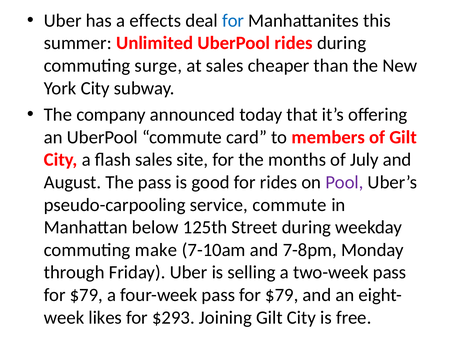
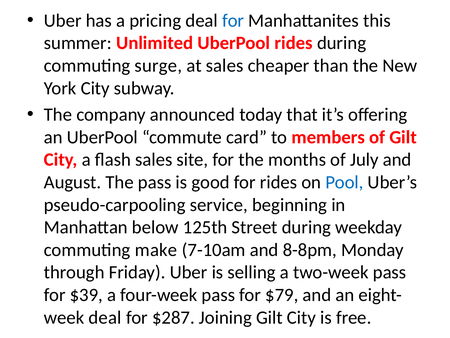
effects: effects -> pricing (155, 21)
Pool colour: purple -> blue (344, 182)
service commute: commute -> beginning (290, 205)
7-8pm: 7-8pm -> 8-8pm (310, 250)
$79: $79 -> $39 (86, 295)
likes: likes -> deal (105, 317)
$293: $293 -> $287 (173, 317)
